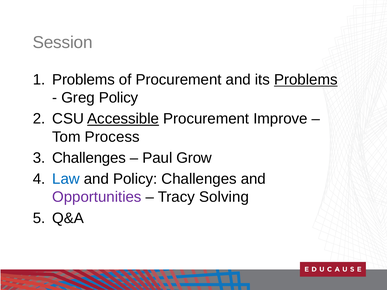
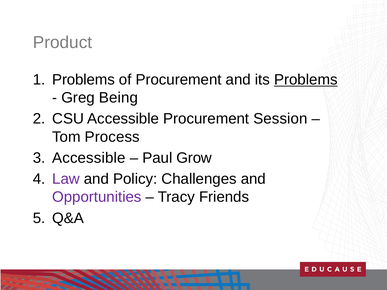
Session: Session -> Product (62, 42)
Greg Policy: Policy -> Being (118, 98)
Accessible underline: present -> none (123, 119)
Improve: Improve -> Session (280, 119)
Challenges: Challenges -> Accessible (89, 158)
Law colour: blue -> purple (66, 179)
Solving: Solving -> Friends (224, 197)
